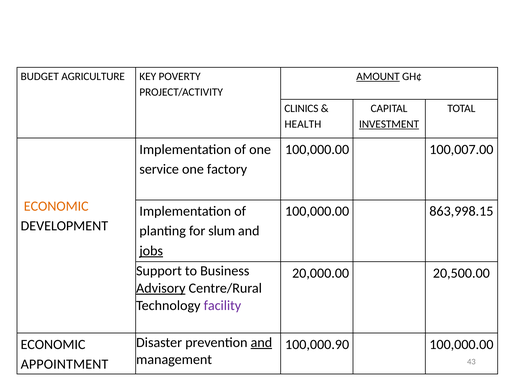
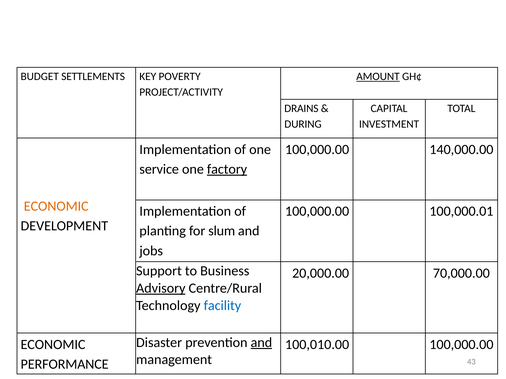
AGRICULTURE: AGRICULTURE -> SETTLEMENTS (93, 77)
CLINICS: CLINICS -> DRAINS (301, 109)
HEALTH: HEALTH -> DURING (303, 124)
INVESTMENT underline: present -> none (389, 124)
100,007.00: 100,007.00 -> 140,000.00 (461, 150)
factory underline: none -> present (227, 169)
863,998.15: 863,998.15 -> 100,000.01 (461, 212)
jobs underline: present -> none (151, 251)
20,500.00: 20,500.00 -> 70,000.00 (461, 273)
facility colour: purple -> blue (222, 306)
100,000.90: 100,000.90 -> 100,010.00 (317, 345)
APPOINTMENT: APPOINTMENT -> PERFORMANCE (65, 365)
